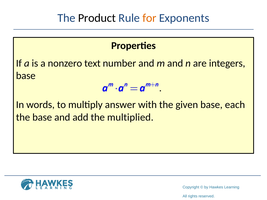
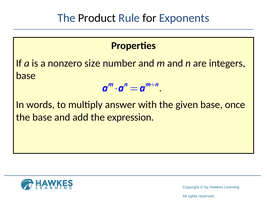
for colour: orange -> black (149, 18)
text: text -> size (92, 63)
each: each -> once (235, 105)
multiplied: multiplied -> expression (130, 117)
